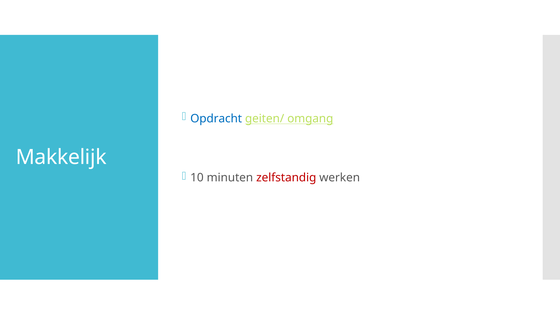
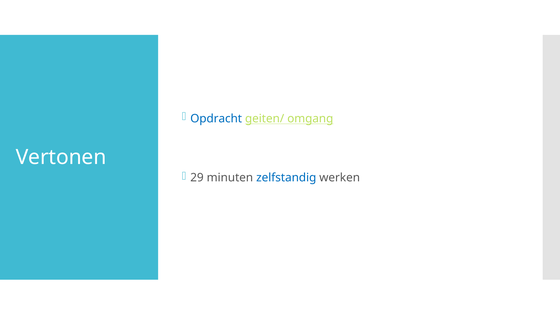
Makkelijk: Makkelijk -> Vertonen (61, 157)
10: 10 -> 29 (197, 178)
zelfstandig colour: red -> blue (286, 178)
